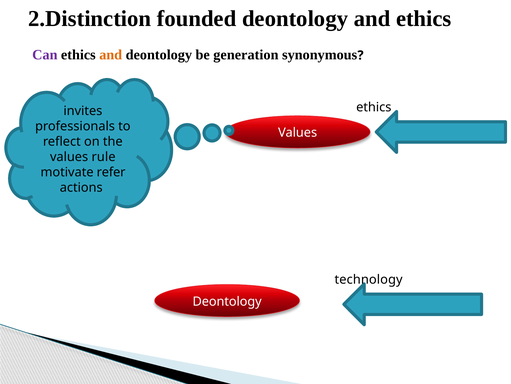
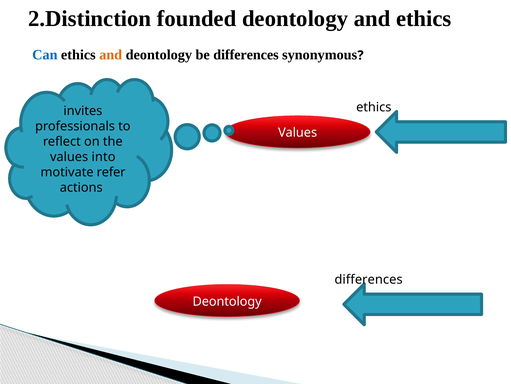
Can colour: purple -> blue (45, 55)
be generation: generation -> differences (246, 55)
rule: rule -> into (104, 157)
technology: technology -> differences (369, 279)
